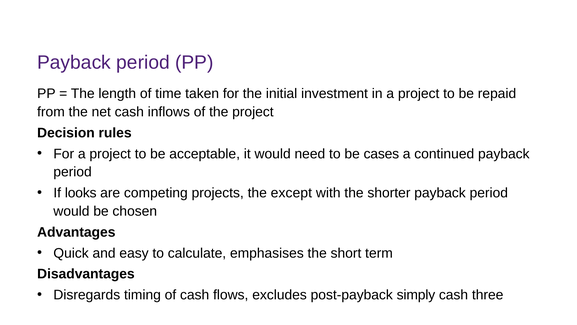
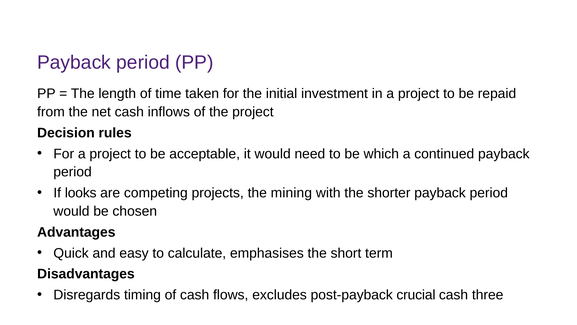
cases: cases -> which (381, 154)
except: except -> mining (291, 193)
simply: simply -> crucial (416, 295)
